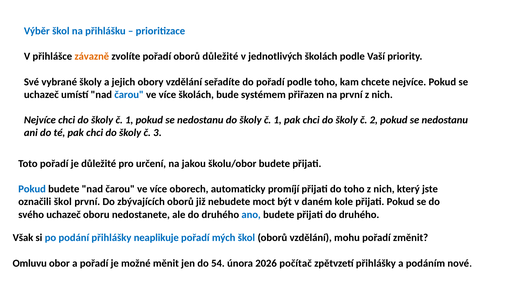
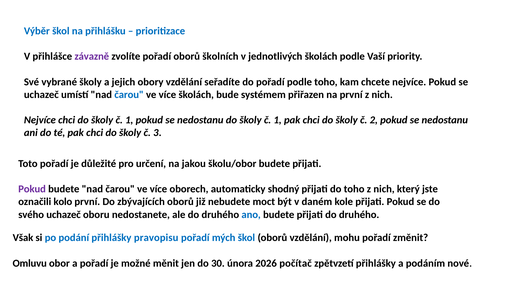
závazně colour: orange -> purple (92, 56)
oborů důležité: důležité -> školních (220, 56)
Pokud colour: blue -> purple (32, 189)
promíjí: promíjí -> shodný (284, 189)
označili škol: škol -> kolo (63, 202)
neaplikuje: neaplikuje -> pravopisu (156, 238)
54: 54 -> 30 (218, 263)
